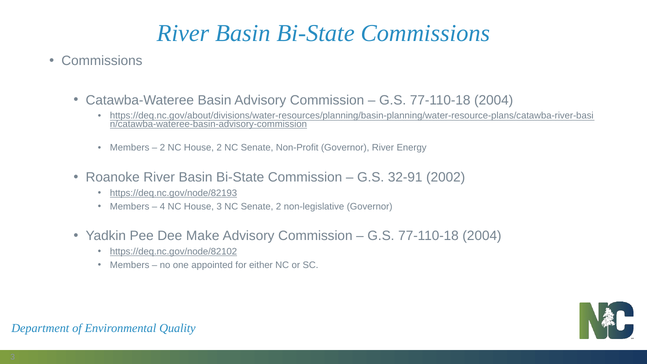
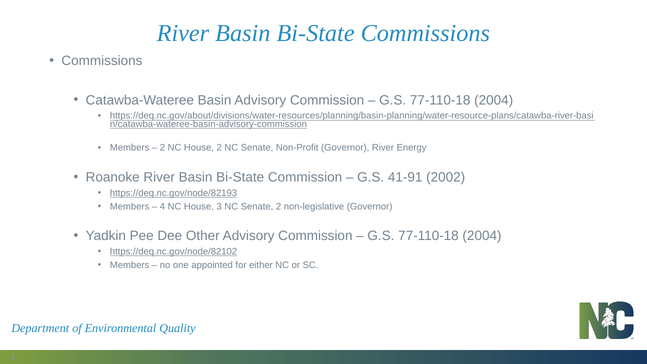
32-91: 32-91 -> 41-91 (405, 177)
Make: Make -> Other (203, 236)
